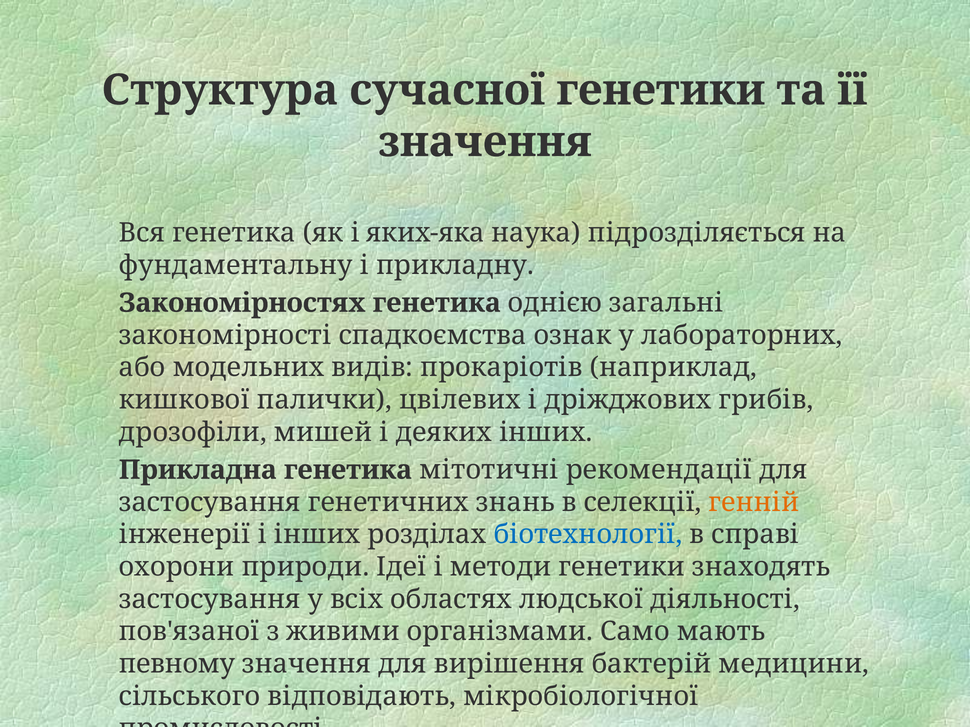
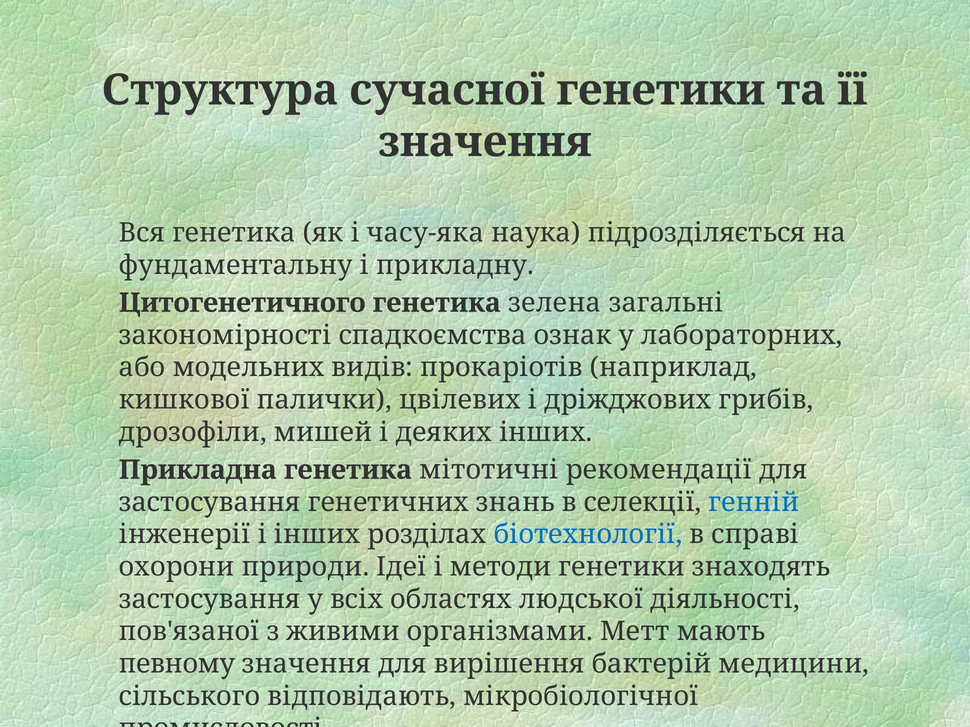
яких-яка: яких-яка -> часу-яка (425, 233)
Закономірностях: Закономірностях -> Цитогенетичного (242, 303)
однією: однією -> зелена (555, 303)
генній colour: orange -> blue (754, 503)
Само: Само -> Метт (635, 632)
